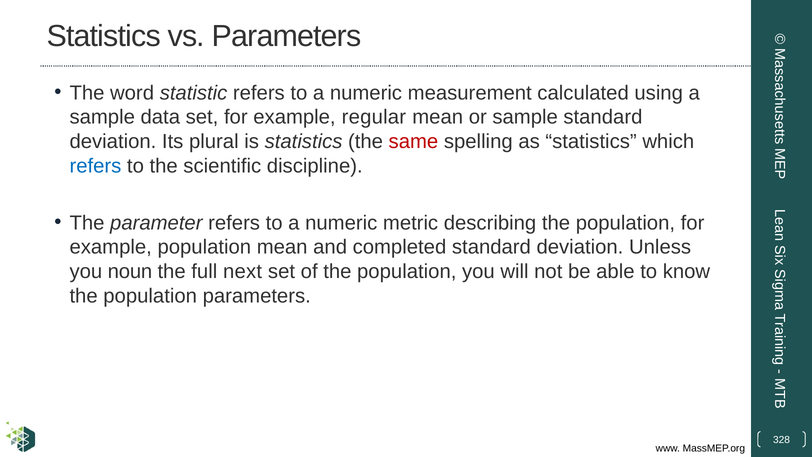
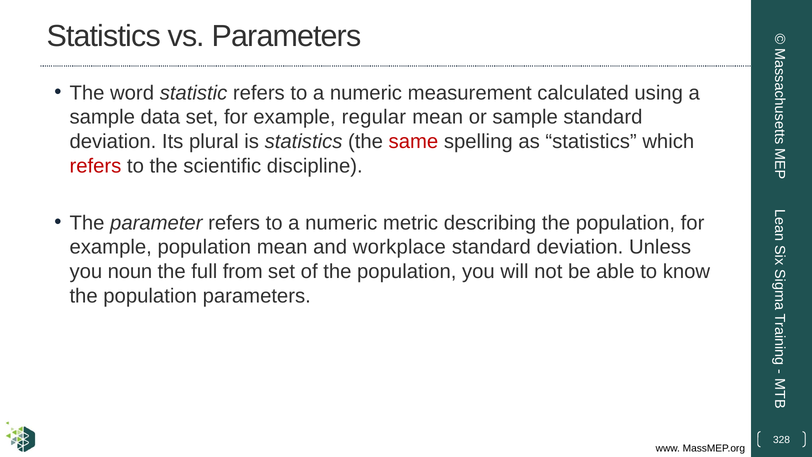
refers colour: blue -> red (95, 166)
completed: completed -> workplace (399, 247)
next: next -> from (243, 271)
